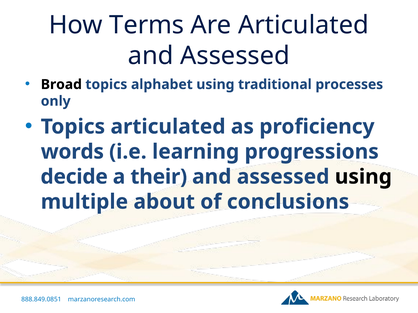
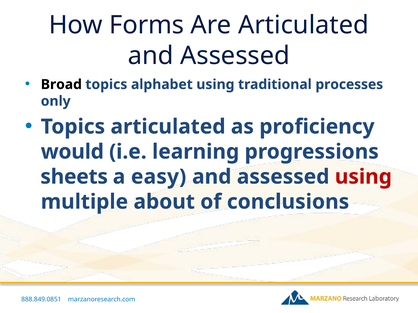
Terms: Terms -> Forms (147, 25)
words: words -> would (72, 152)
decide: decide -> sheets (74, 177)
their: their -> easy (159, 177)
using colour: black -> red (363, 177)
